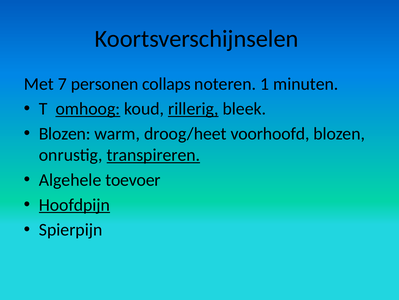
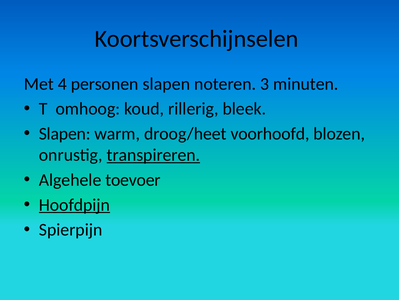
7: 7 -> 4 (62, 84)
personen collaps: collaps -> slapen (166, 84)
1: 1 -> 3 (265, 84)
omhoog underline: present -> none (88, 109)
rillerig underline: present -> none (193, 109)
Blozen: Blozen -> Slapen (65, 133)
